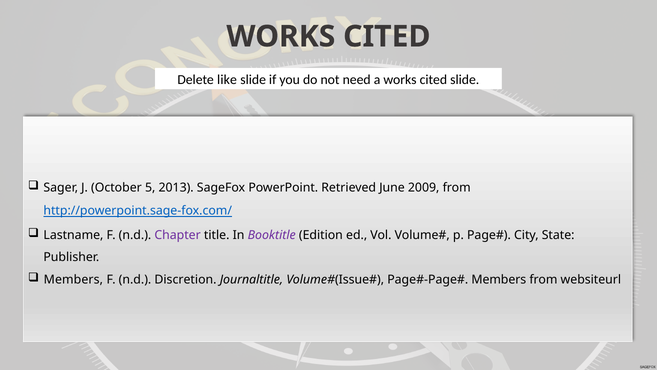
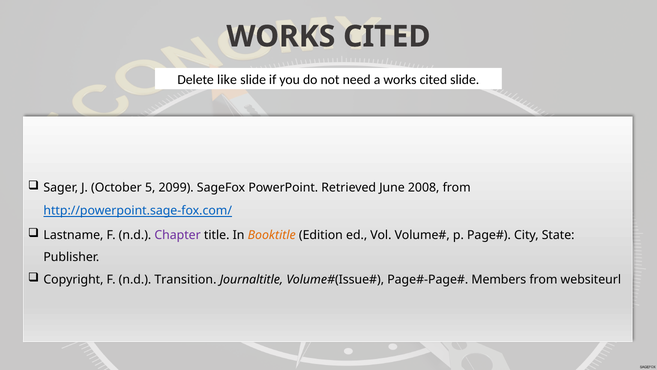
2013: 2013 -> 2099 (176, 188)
2009: 2009 -> 2008 (424, 188)
Booktitle colour: purple -> orange (272, 235)
Members: Members -> Copyright (73, 279)
Discretion: Discretion -> Transition (185, 279)
